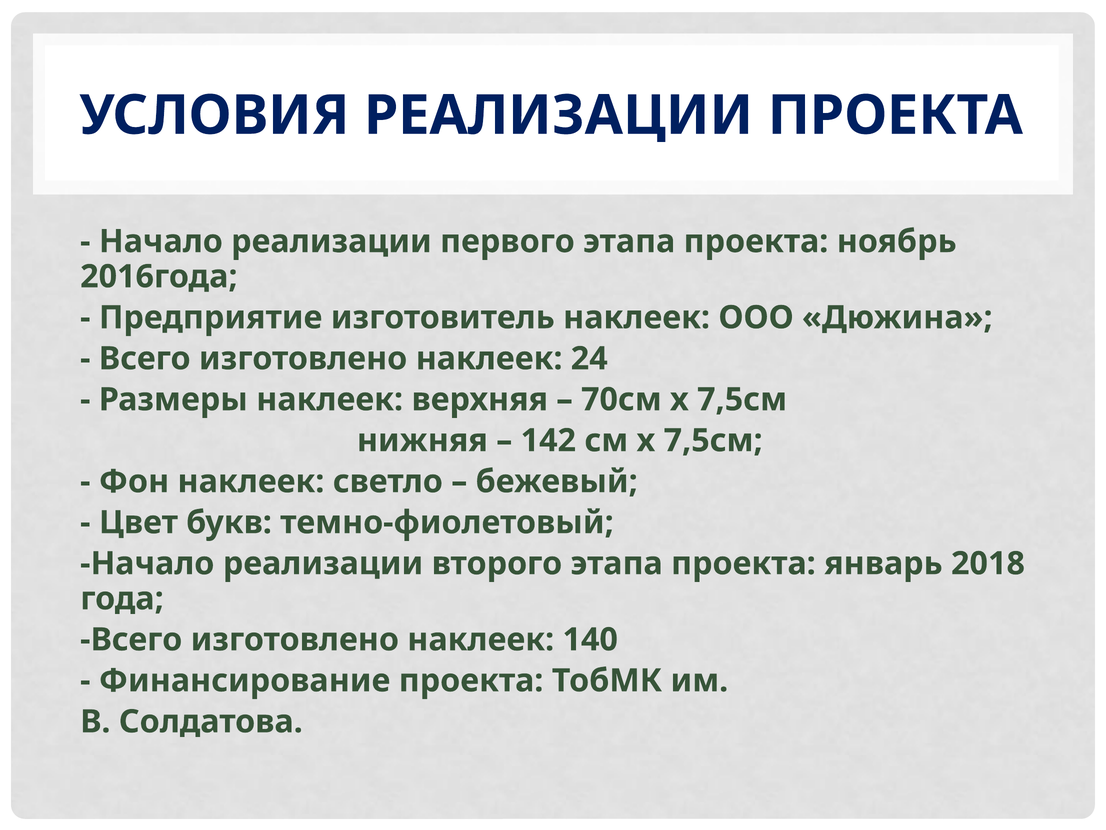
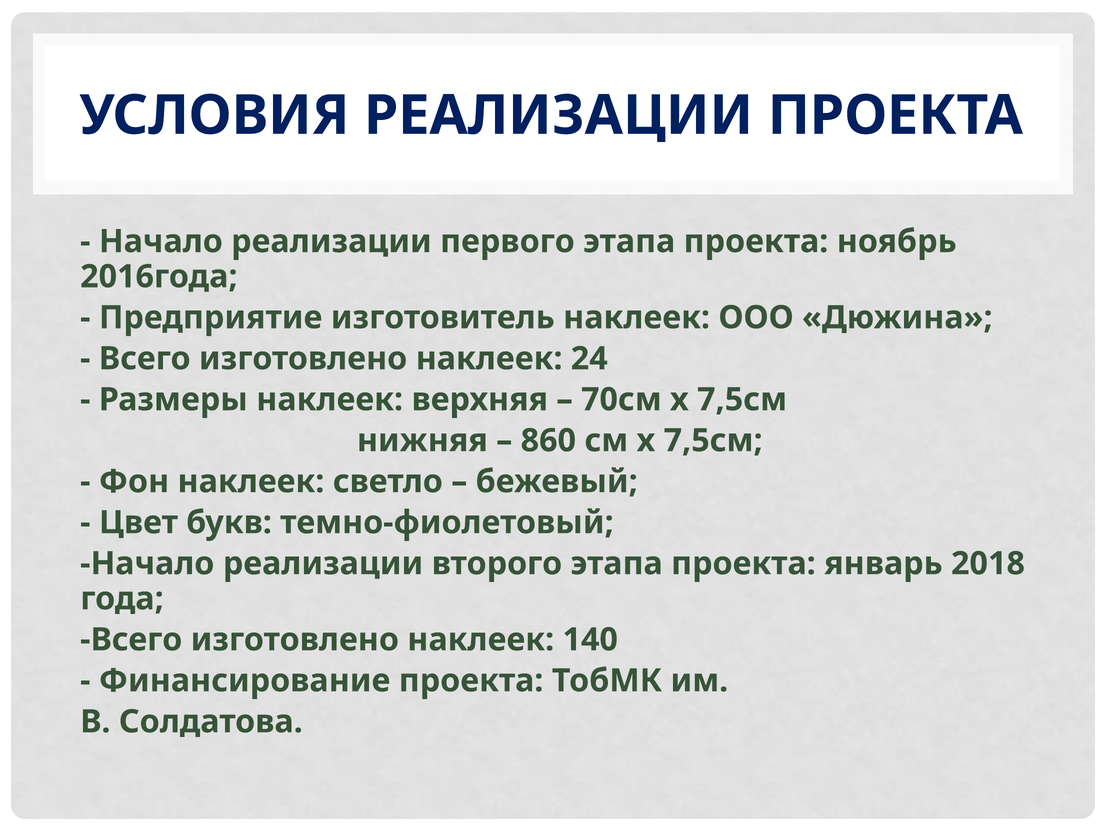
142: 142 -> 860 (548, 440)
